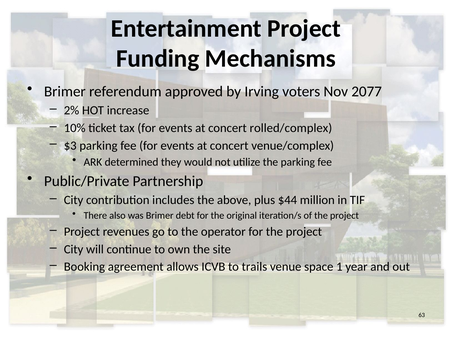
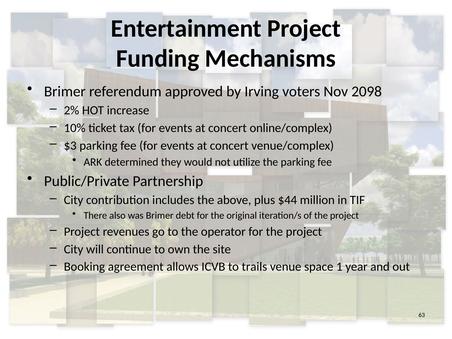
2077: 2077 -> 2098 (367, 91)
rolled/complex: rolled/complex -> online/complex (291, 128)
